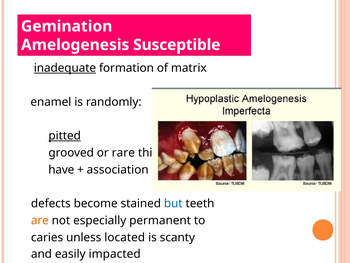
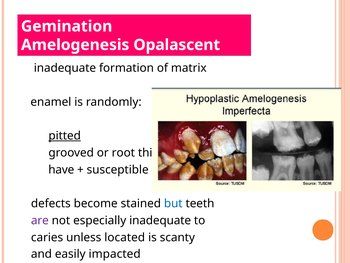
Susceptible: Susceptible -> Opalascent (177, 45)
inadequate underline: present -> none (65, 68)
rare: rare -> root (123, 153)
association: association -> susceptible (118, 169)
are colour: orange -> purple (40, 220)
especially permanent: permanent -> inadequate (160, 220)
